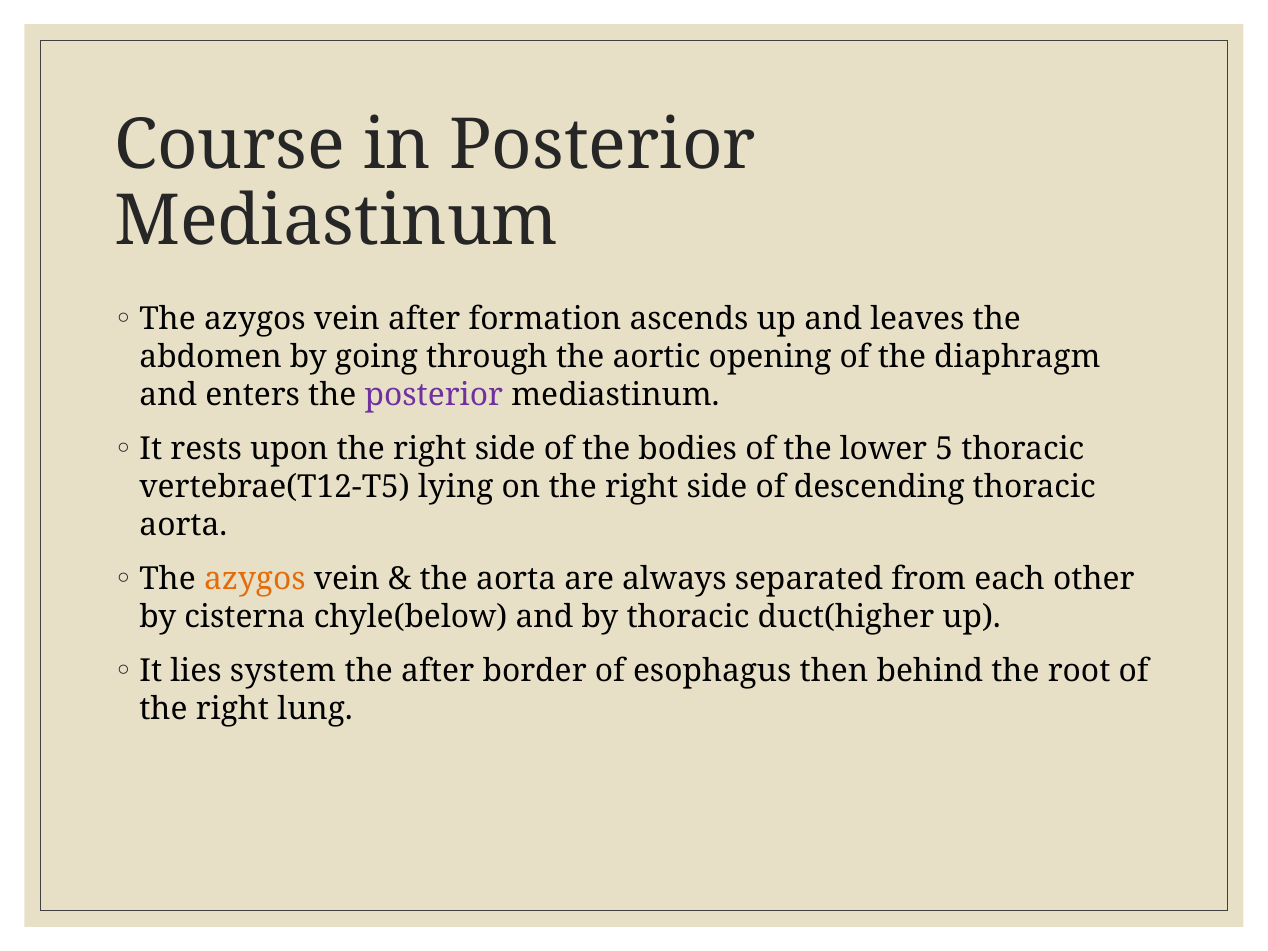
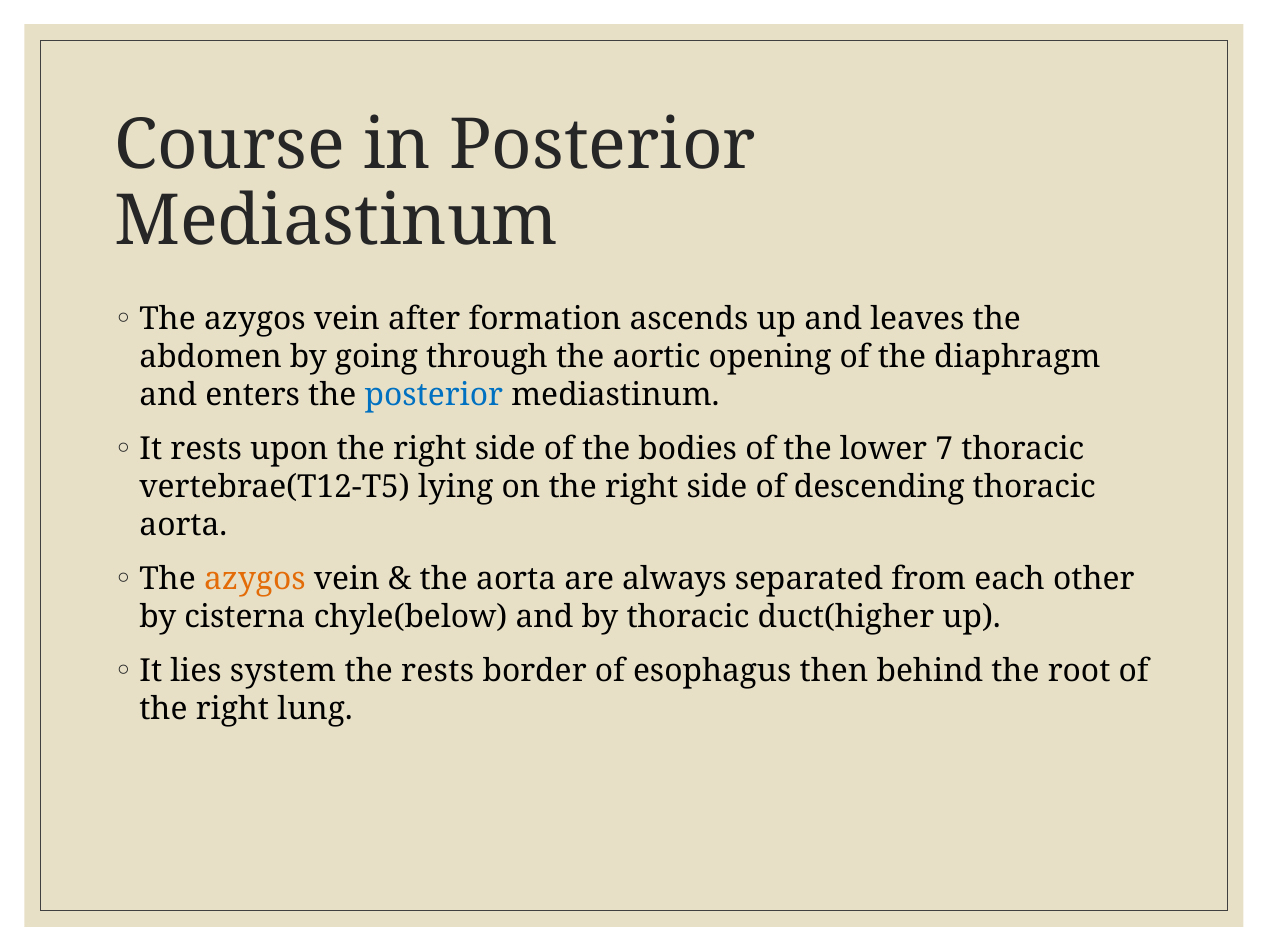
posterior colour: purple -> blue (434, 395)
5: 5 -> 7 (944, 449)
the after: after -> rests (438, 671)
